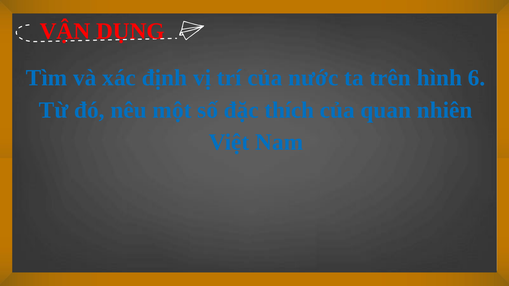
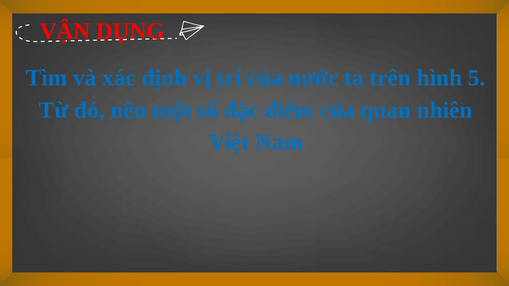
6: 6 -> 5 (477, 78)
thích: thích -> điểm (289, 110)
